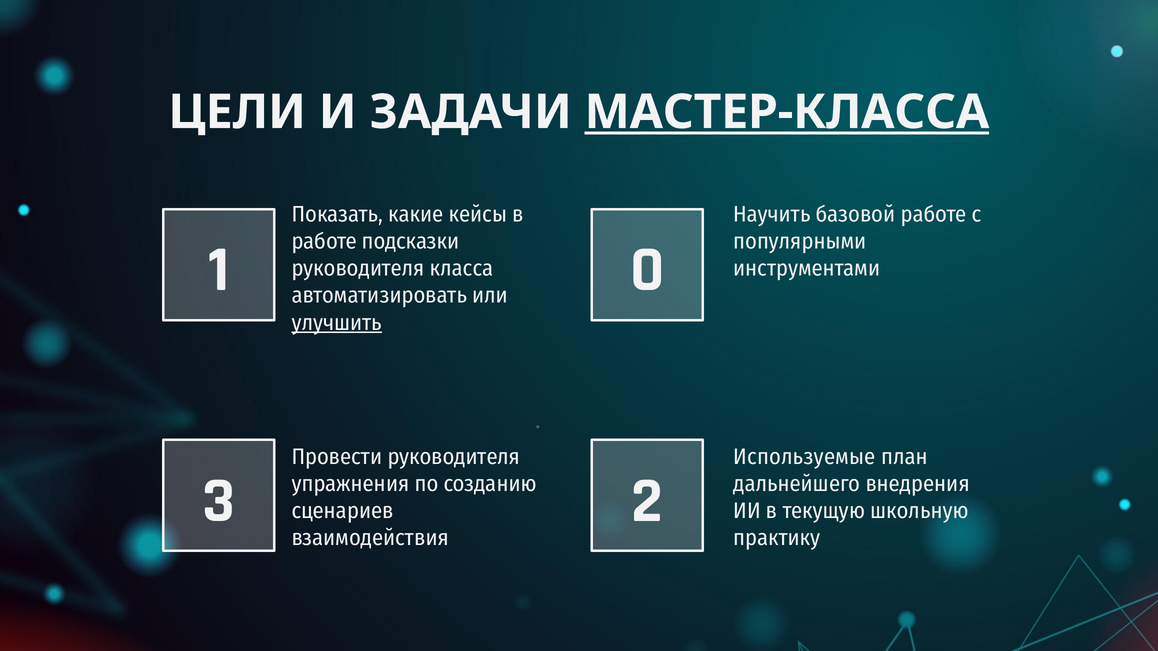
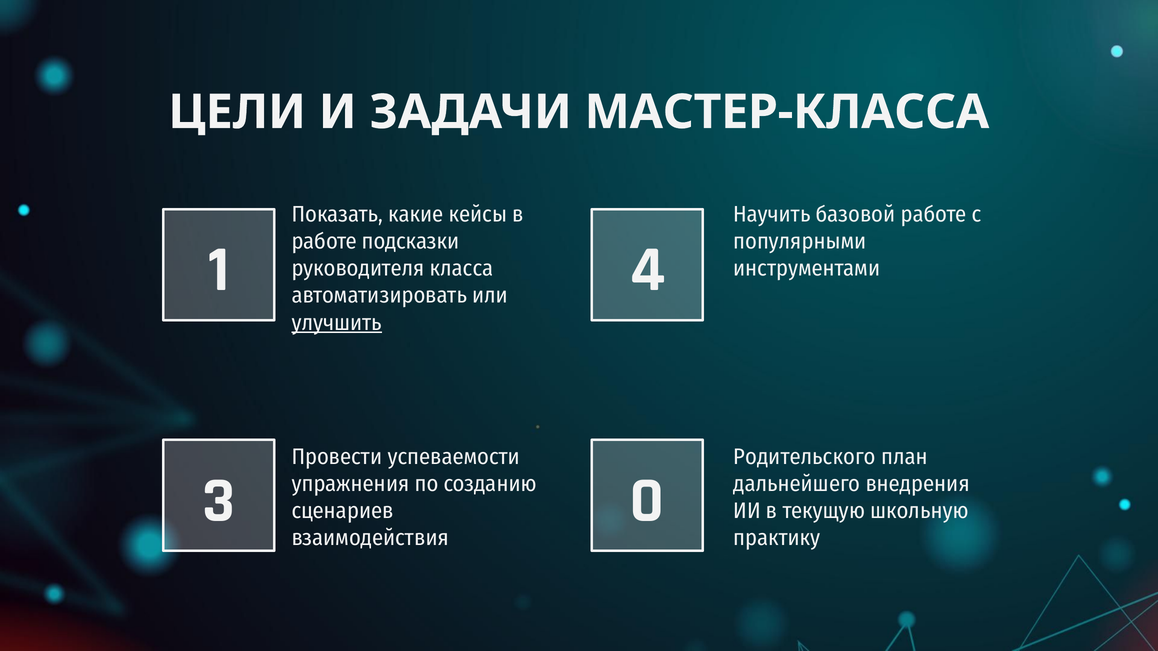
МАСТЕР-КЛАССА underline: present -> none (787, 112)
0: 0 -> 4 (648, 269)
Провести руководителя: руководителя -> успеваемости (454, 457)
Используемые: Используемые -> Родительского (805, 457)
2: 2 -> 0 (647, 500)
